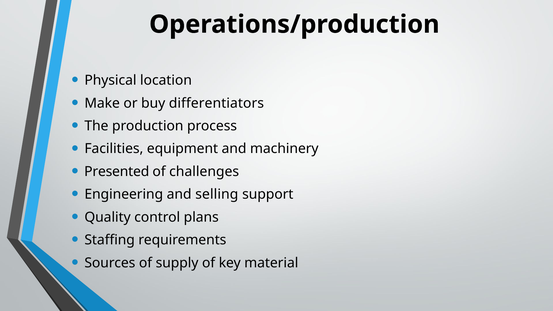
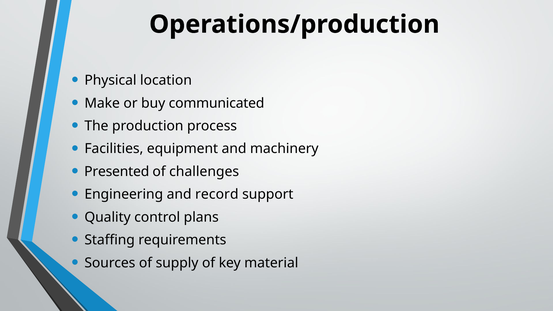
differentiators: differentiators -> communicated (217, 103)
selling: selling -> record (217, 194)
